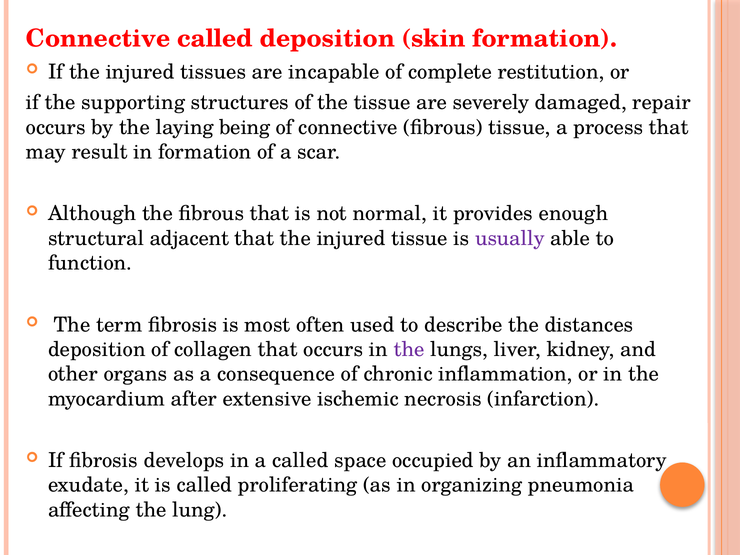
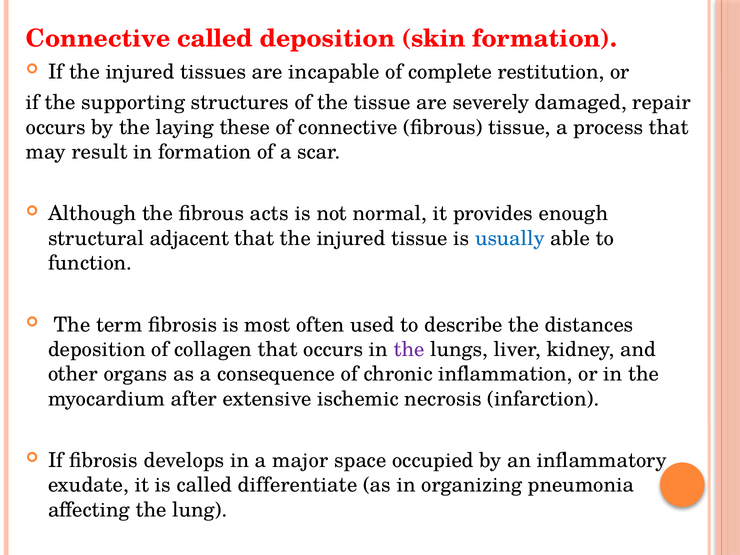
being: being -> these (245, 127)
fibrous that: that -> acts (269, 214)
usually colour: purple -> blue (510, 238)
a called: called -> major (300, 460)
proliferating: proliferating -> differentiate (298, 485)
